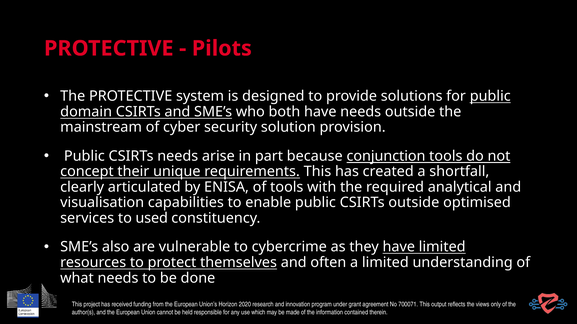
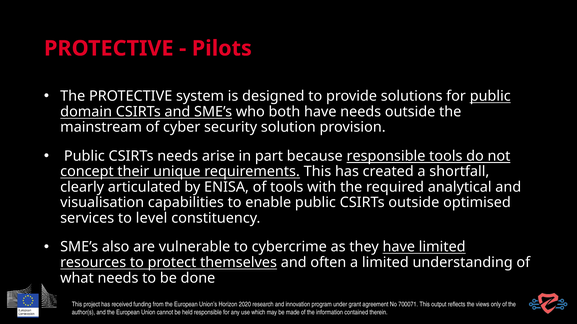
because conjunction: conjunction -> responsible (386, 156)
used: used -> level (152, 218)
